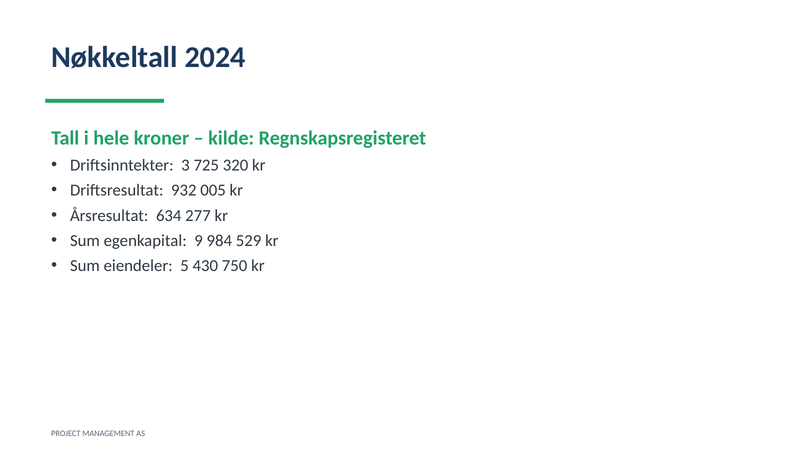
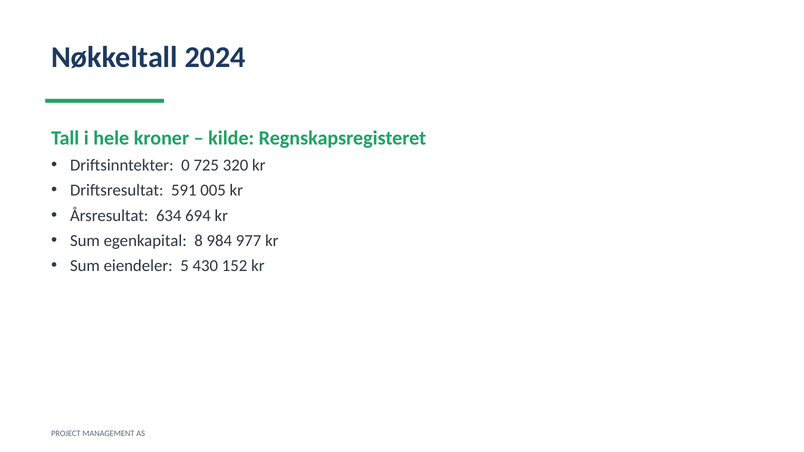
3: 3 -> 0 (185, 165)
932: 932 -> 591 (184, 190)
277: 277 -> 694 (198, 216)
9: 9 -> 8 (199, 241)
529: 529 -> 977 (249, 241)
750: 750 -> 152 (235, 266)
